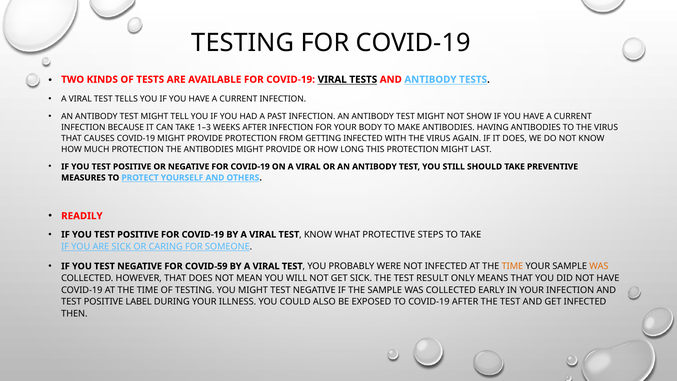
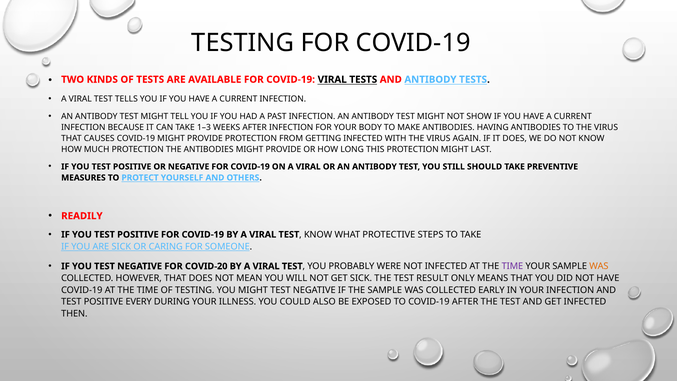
COVID-59: COVID-59 -> COVID-20 (206, 266)
TIME colour: orange -> purple (512, 266)
LABEL: LABEL -> EVERY (139, 302)
